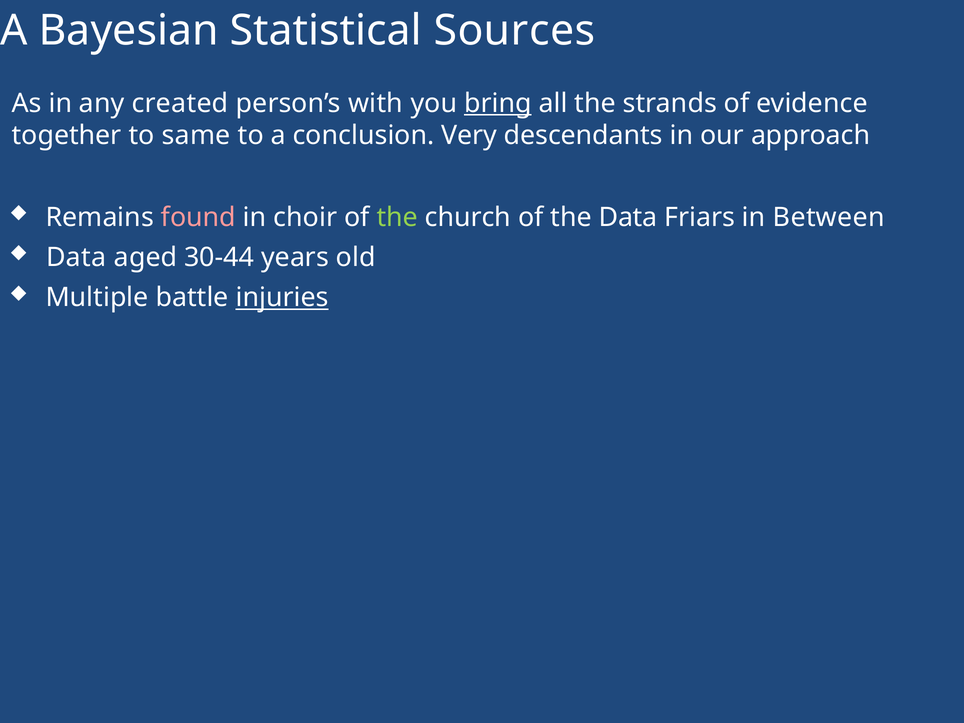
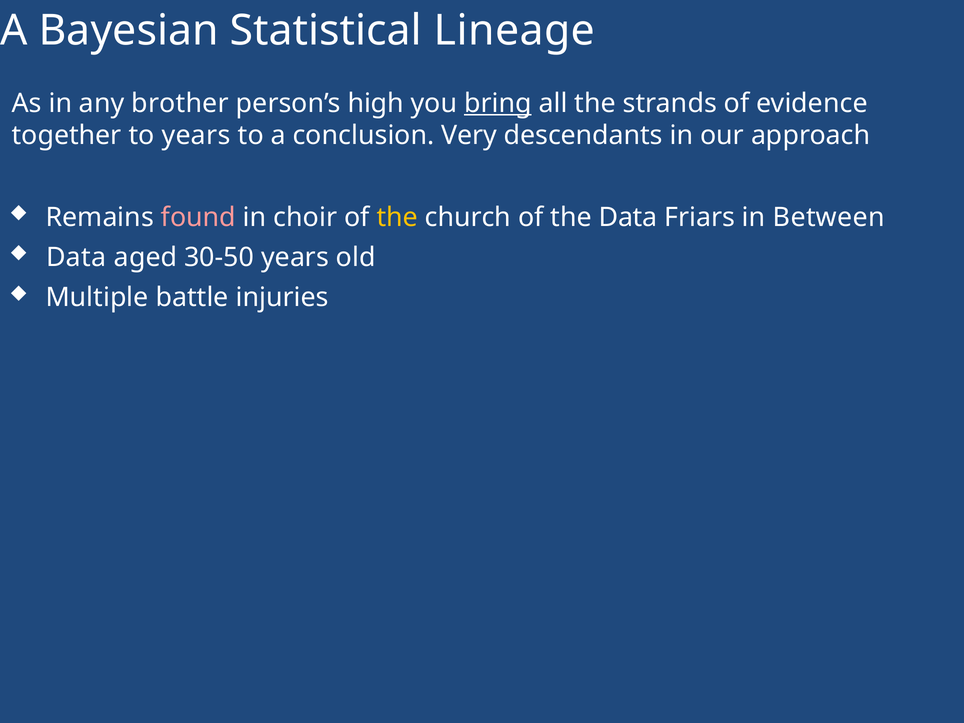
Sources: Sources -> Lineage (514, 31)
created: created -> brother (180, 103)
with: with -> high (376, 103)
to same: same -> years (196, 135)
the colour: light green -> yellow (397, 217)
30-44: 30-44 -> 30-50 (219, 257)
injuries underline: present -> none (282, 298)
